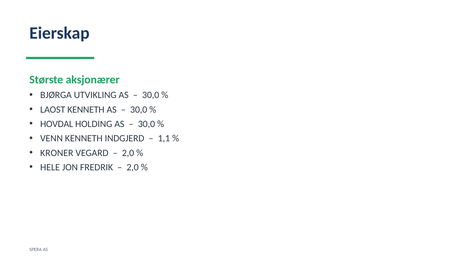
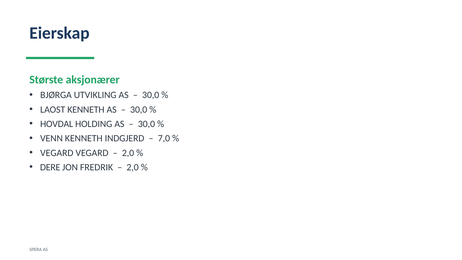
1,1: 1,1 -> 7,0 (164, 138)
KRONER: KRONER -> VEGARD (57, 153)
HELE: HELE -> DERE (50, 167)
